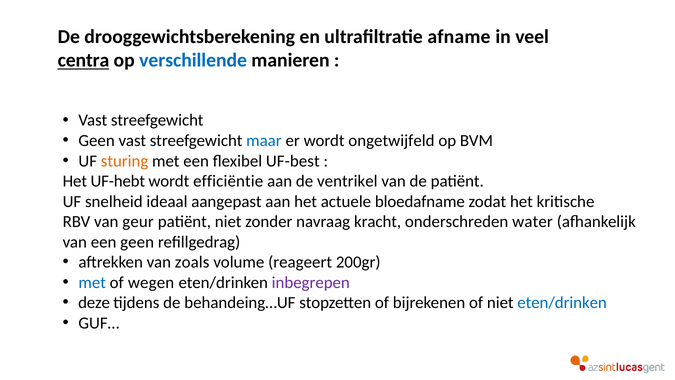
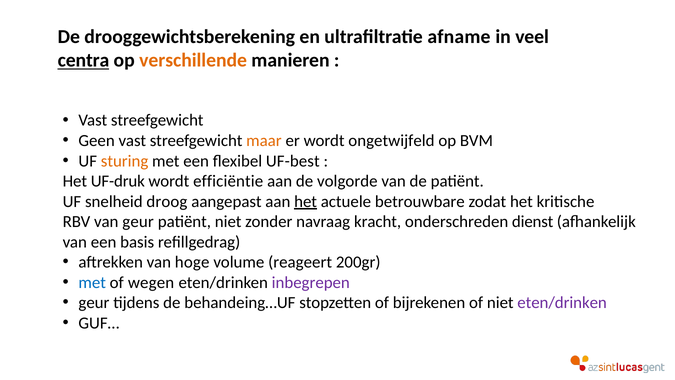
verschillende colour: blue -> orange (193, 60)
maar colour: blue -> orange (264, 141)
UF-hebt: UF-hebt -> UF-druk (118, 181)
ventrikel: ventrikel -> volgorde (347, 181)
ideaal: ideaal -> droog (167, 201)
het underline: none -> present (306, 201)
bloedafname: bloedafname -> betrouwbare (420, 201)
water: water -> dienst (533, 222)
een geen: geen -> basis (137, 242)
zoals: zoals -> hoge (192, 262)
deze: deze -> geur (94, 303)
eten/drinken colour: blue -> purple (562, 303)
